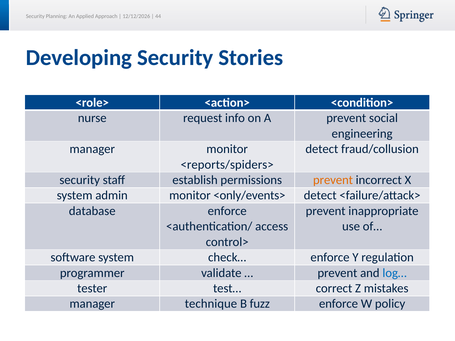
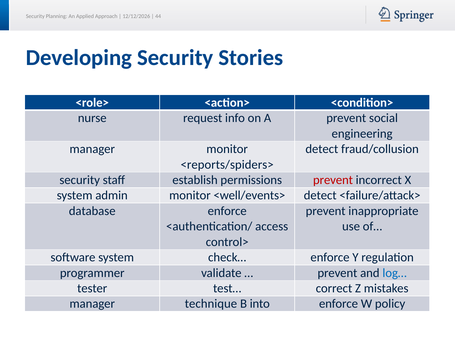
prevent colour: orange -> red (333, 180)
<only/events>: <only/events> -> <well/events> (249, 196)
fuzz: fuzz -> into (260, 304)
